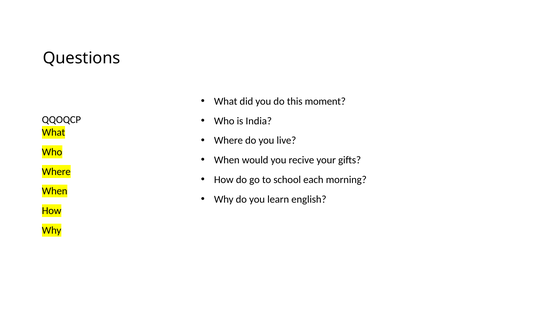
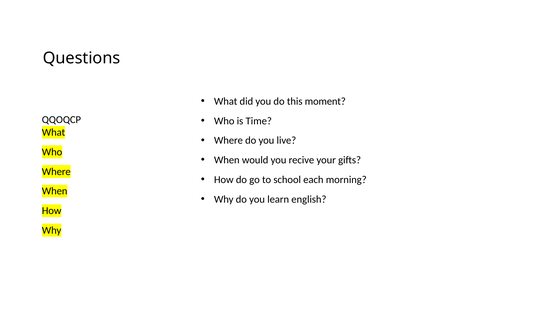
India: India -> Time (259, 121)
